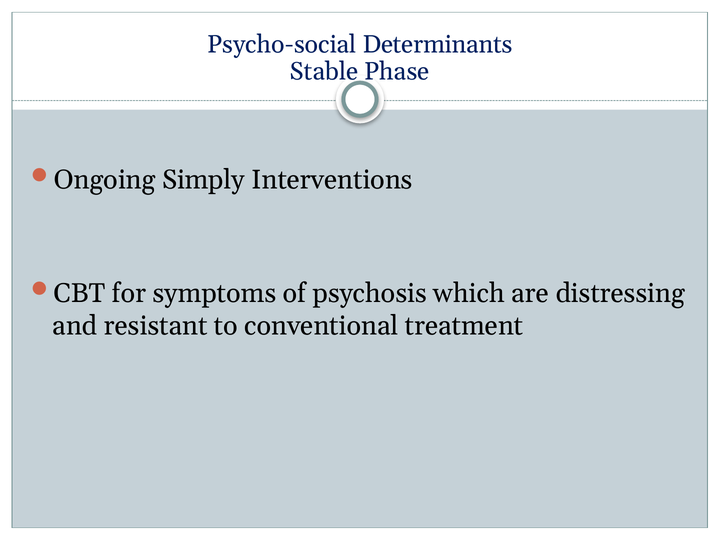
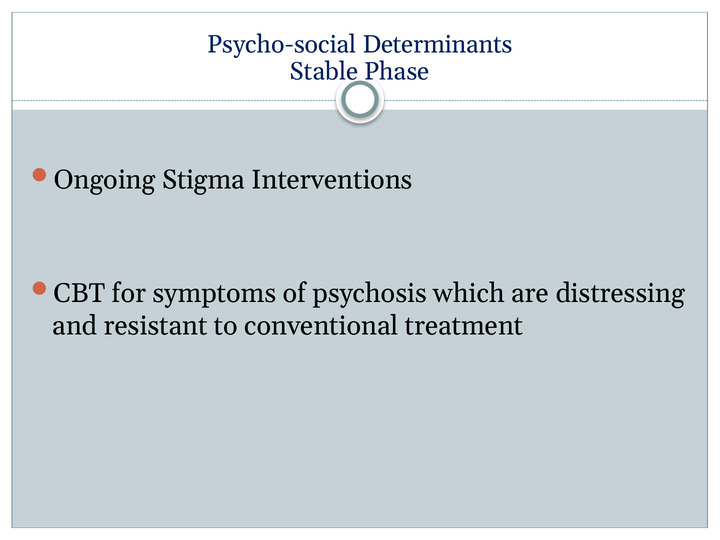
Simply: Simply -> Stigma (203, 180)
